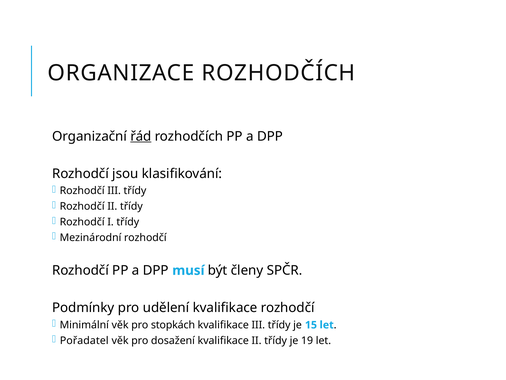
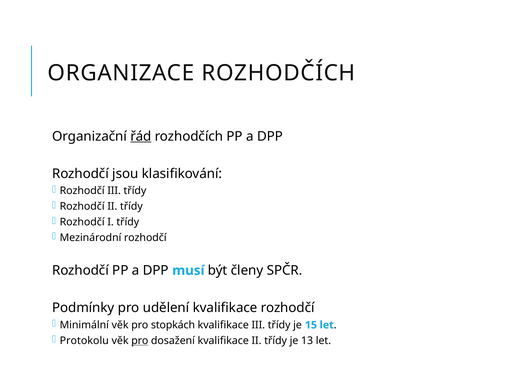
Pořadatel: Pořadatel -> Protokolu (84, 340)
pro underline: none -> present (140, 340)
19: 19 -> 13 (307, 340)
